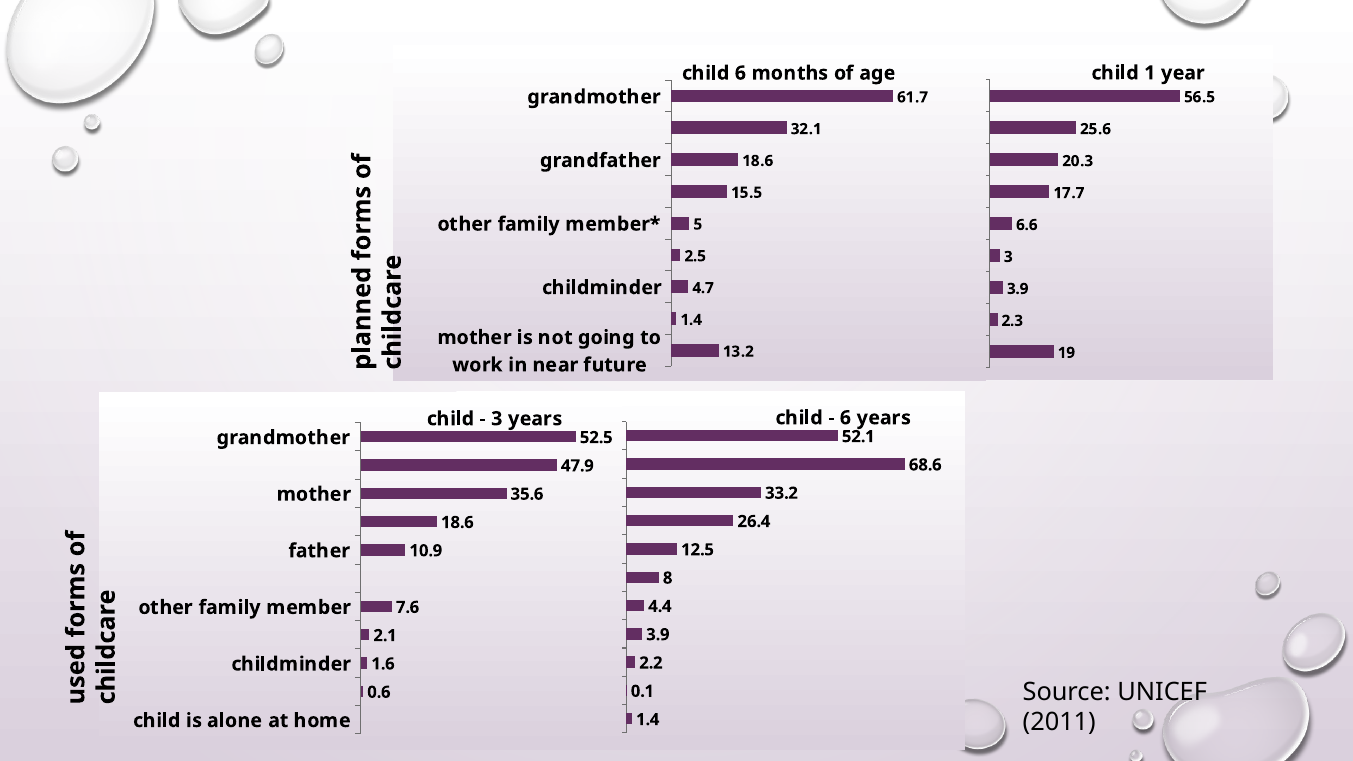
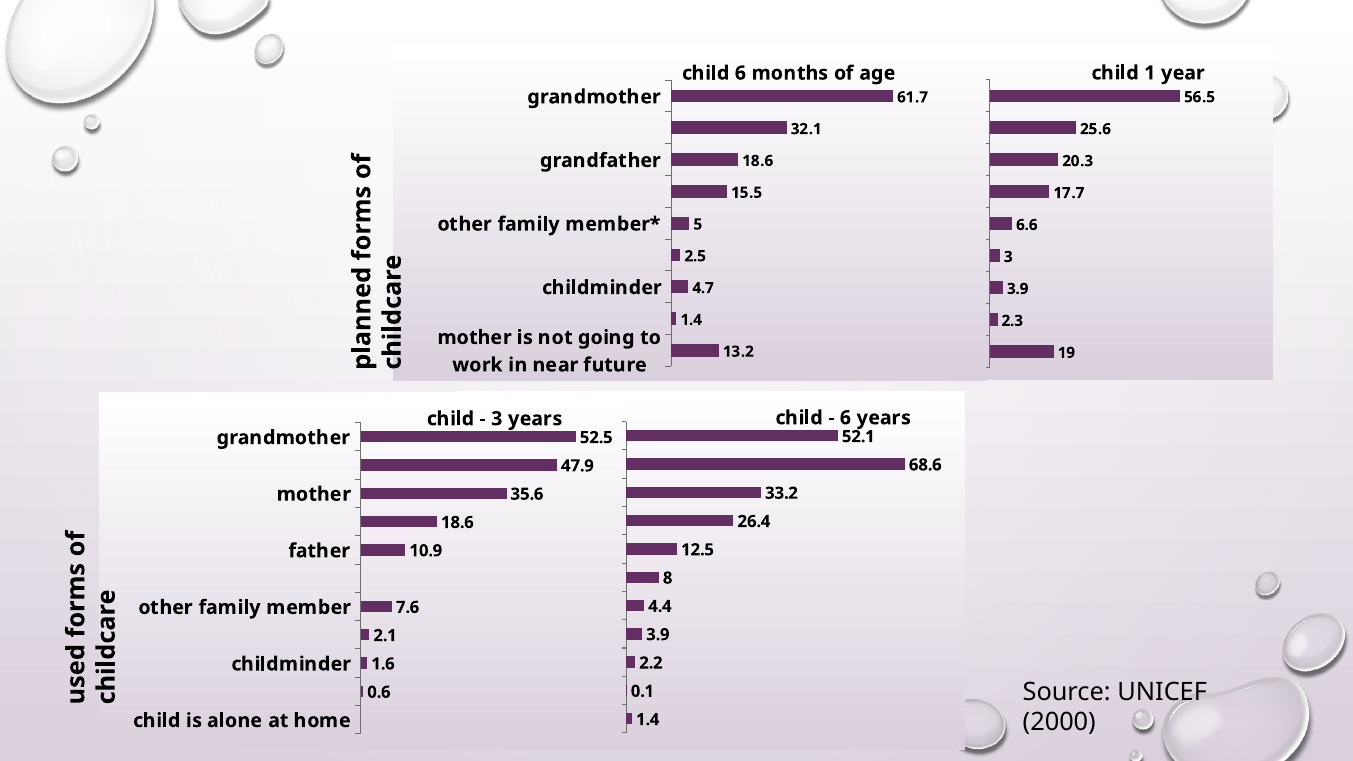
2011: 2011 -> 2000 (1059, 722)
